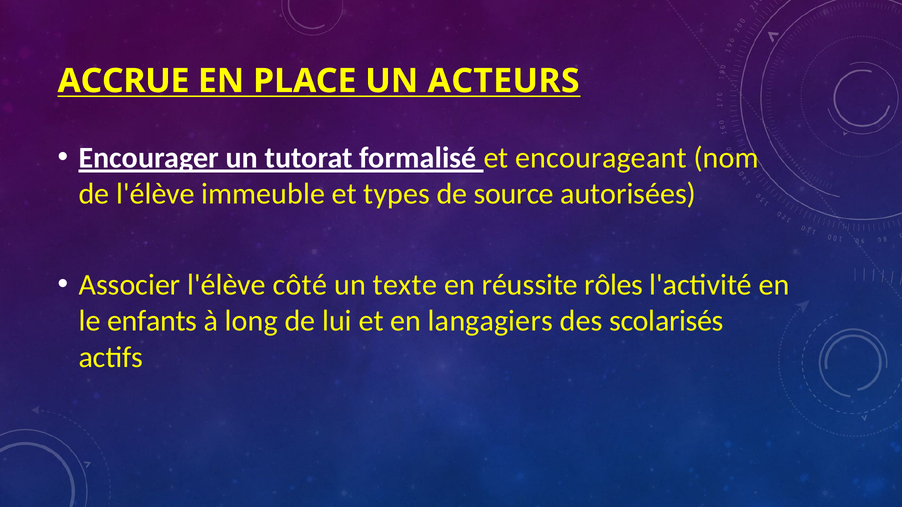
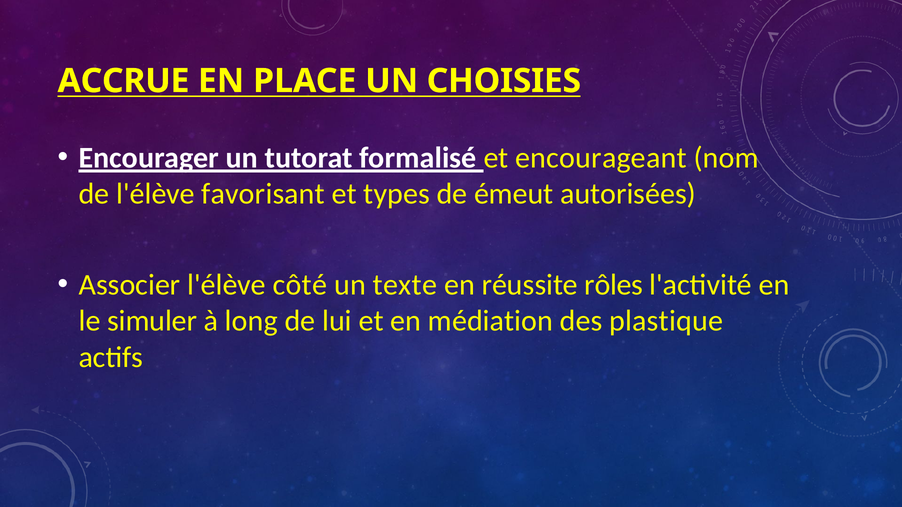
ACTEURS: ACTEURS -> CHOISIES (504, 81)
immeuble: immeuble -> favorisant (263, 194)
source: source -> émeut (514, 194)
enfants: enfants -> simuler (152, 321)
langagiers: langagiers -> médiation (490, 321)
scolarisés: scolarisés -> plastique (666, 321)
